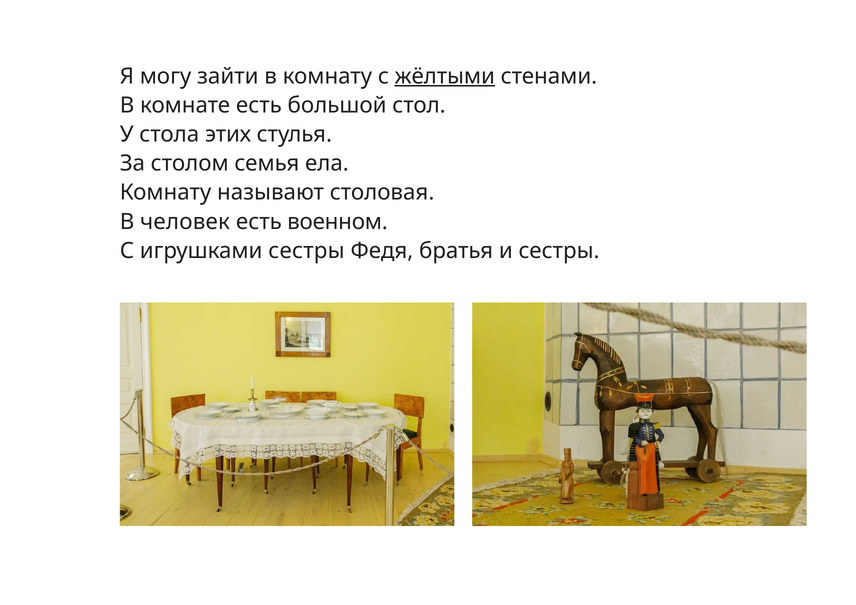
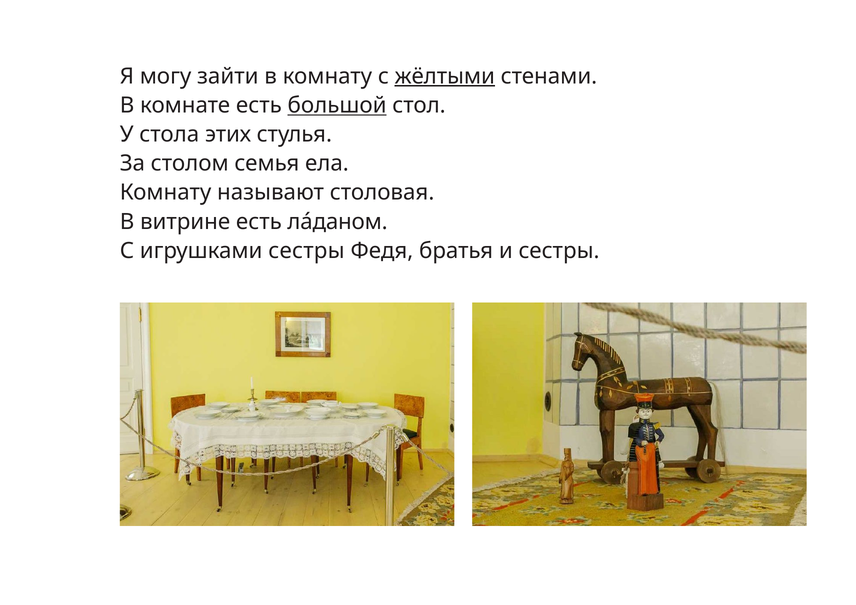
большой underline: none -> present (337, 105)
человек: человек -> витрине (185, 222)
военном: военном -> лáданом (337, 222)
